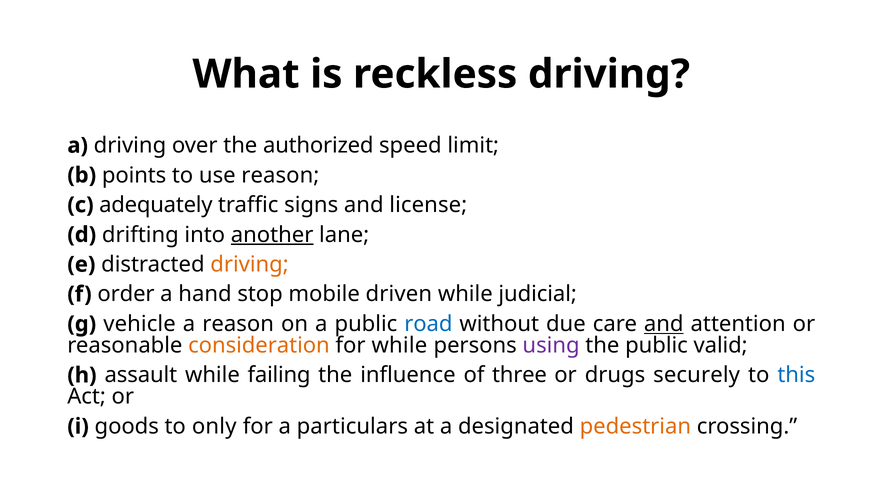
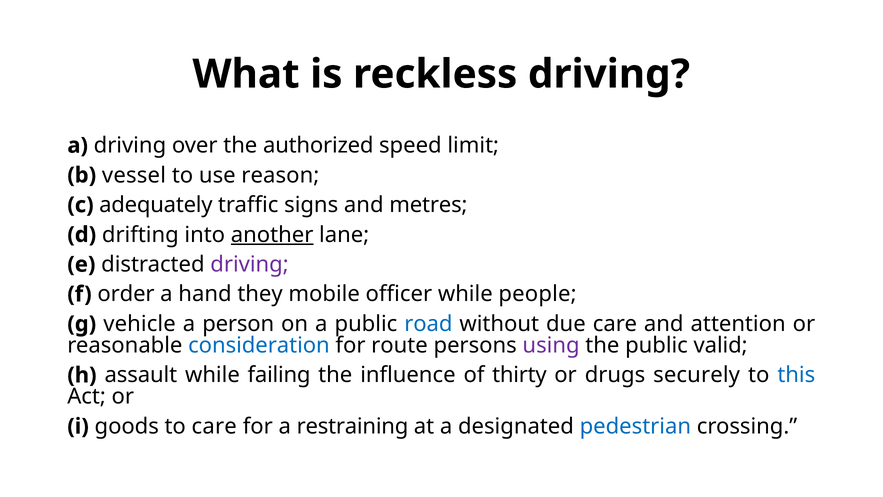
points: points -> vessel (134, 175)
license: license -> metres (428, 205)
driving colour: orange -> purple (250, 264)
stop: stop -> they (260, 294)
driven: driven -> officer (399, 294)
judicial: judicial -> people (538, 294)
a reason: reason -> person (238, 324)
and underline: present -> none (664, 324)
consideration colour: orange -> blue (259, 345)
for while: while -> route (400, 345)
three: three -> thirty (519, 375)
to only: only -> care (214, 426)
particulars: particulars -> restraining (353, 426)
pedestrian colour: orange -> blue (635, 426)
